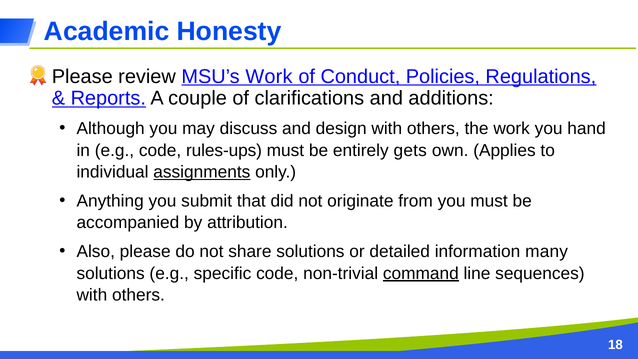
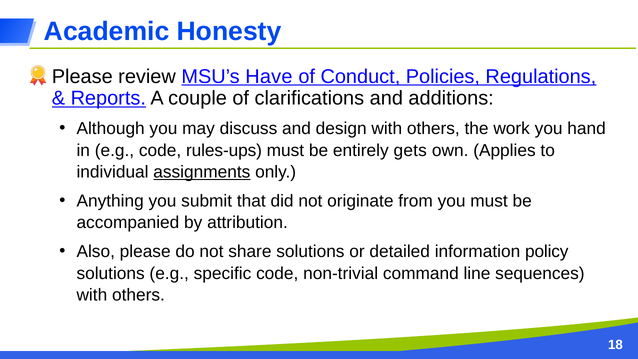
MSU’s Work: Work -> Have (269, 76)
many: many -> policy (547, 251)
command underline: present -> none (421, 273)
